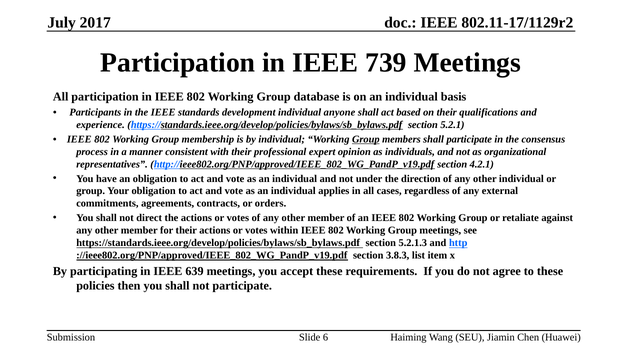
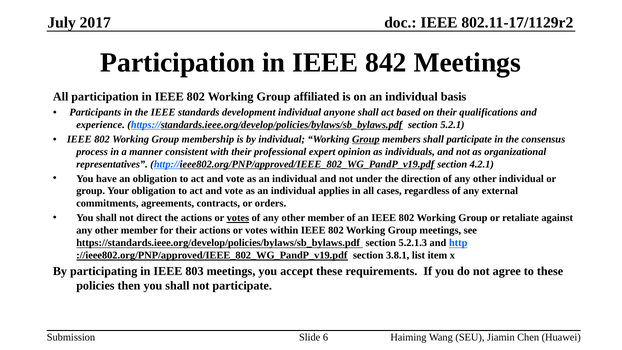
739: 739 -> 842 (386, 63)
database: database -> affiliated (317, 97)
votes underline: none -> present (238, 218)
3.8.3: 3.8.3 -> 3.8.1 (398, 255)
639: 639 -> 803 (194, 271)
